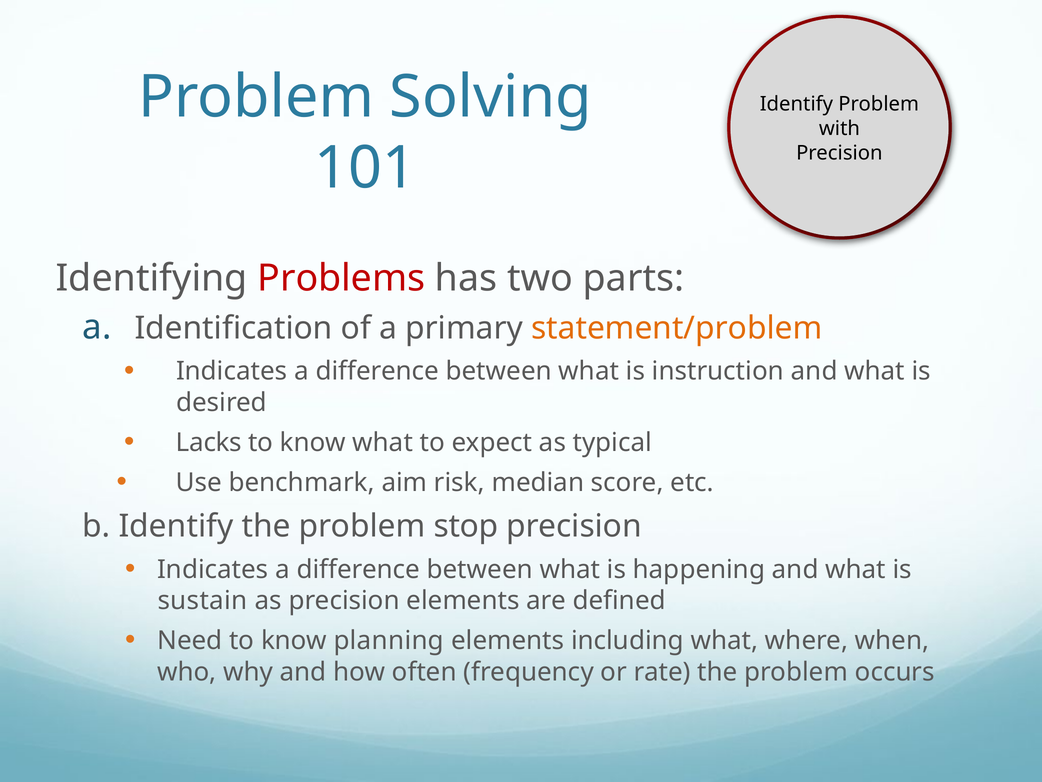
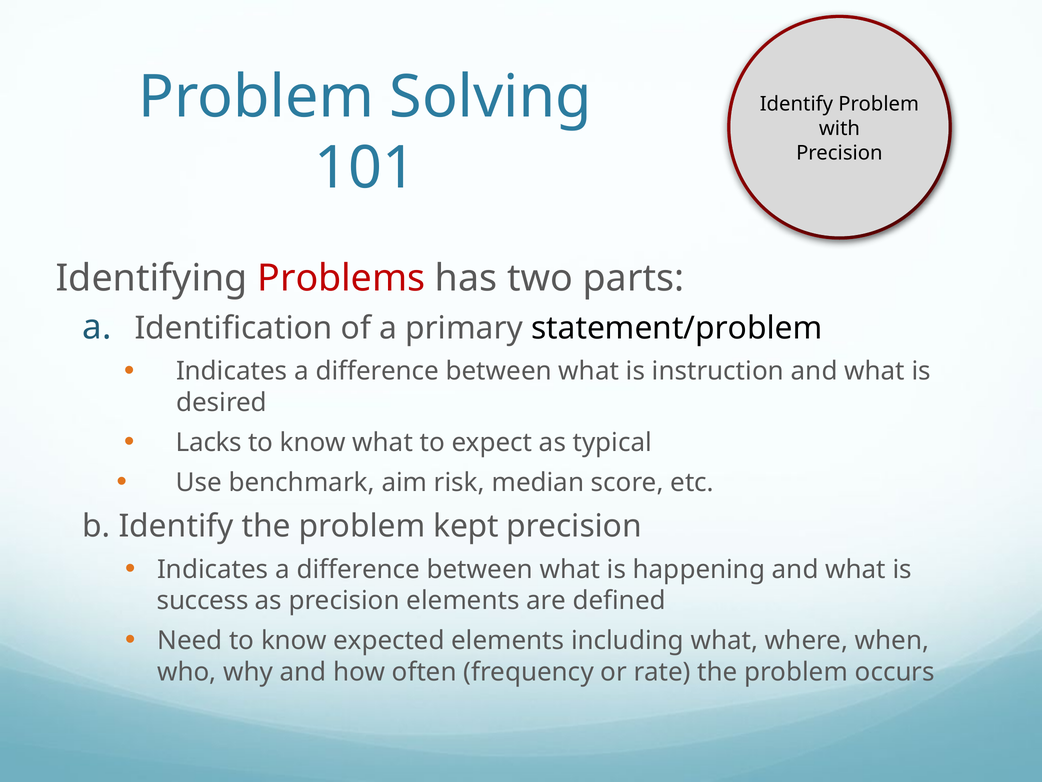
statement/problem colour: orange -> black (677, 328)
stop: stop -> kept (466, 526)
sustain: sustain -> success (203, 600)
planning: planning -> expected (389, 640)
